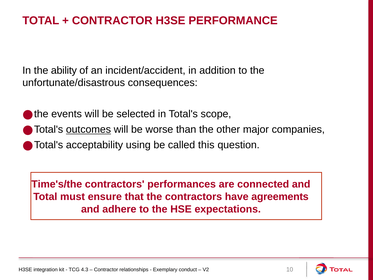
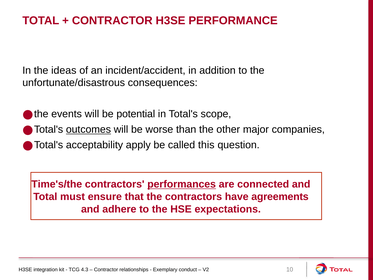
ability: ability -> ideas (64, 70)
selected: selected -> potential (136, 114)
using: using -> apply (138, 145)
performances underline: none -> present (182, 184)
